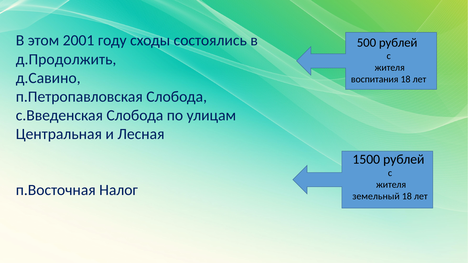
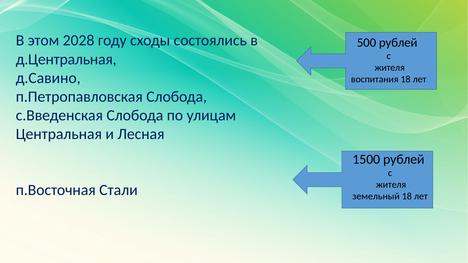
2001: 2001 -> 2028 (79, 41)
д.Продолжить: д.Продолжить -> д.Центральная (66, 59)
Налог: Налог -> Стали (118, 190)
